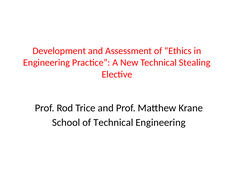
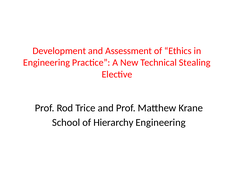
of Technical: Technical -> Hierarchy (113, 122)
